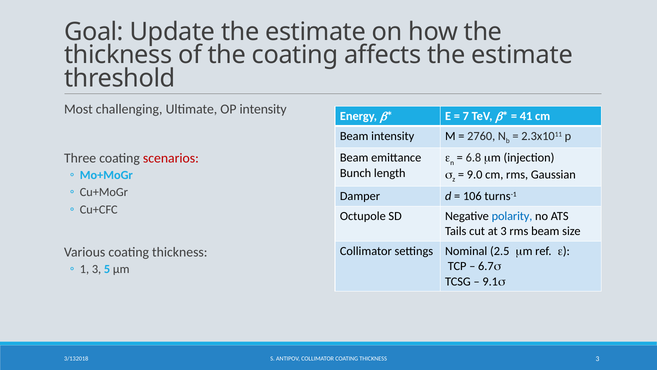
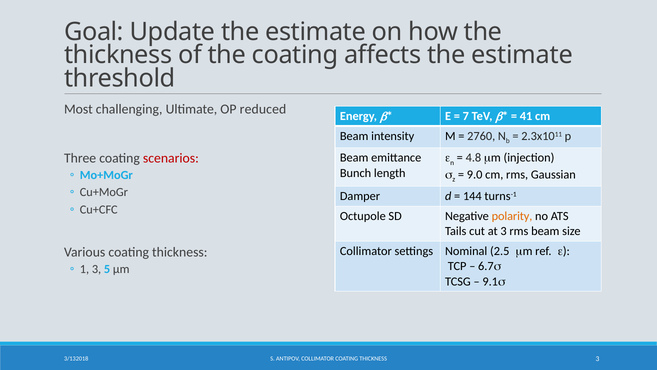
OP intensity: intensity -> reduced (263, 109)
6.8: 6.8 -> 4.8 (473, 158)
106: 106 -> 144 (472, 196)
polarity colour: blue -> orange (512, 216)
